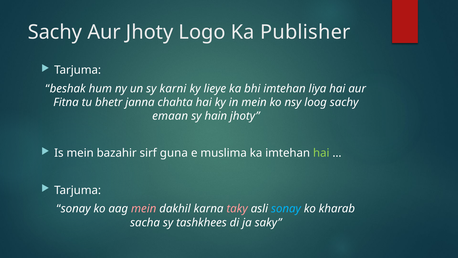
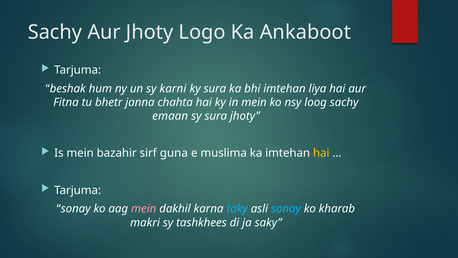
Publisher: Publisher -> Ankaboot (305, 32)
ky lieye: lieye -> sura (215, 88)
sy hain: hain -> sura (216, 116)
hai colour: light green -> yellow (321, 153)
taky colour: pink -> light blue (237, 208)
sacha: sacha -> makri (145, 222)
